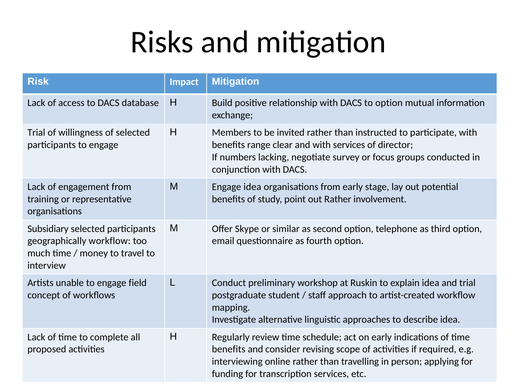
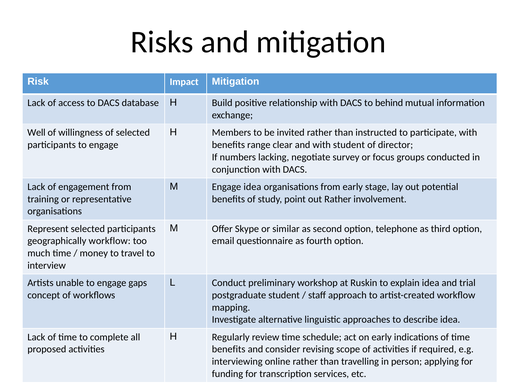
to option: option -> behind (389, 103)
Trial: Trial -> Well (36, 133)
with services: services -> student (349, 145)
Subsidiary: Subsidiary -> Represent (48, 229)
field: field -> gaps (138, 283)
